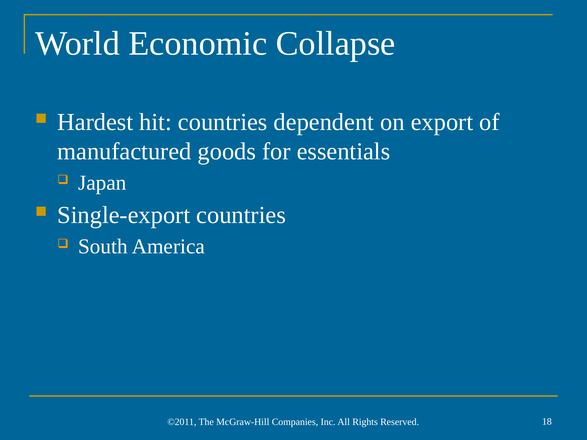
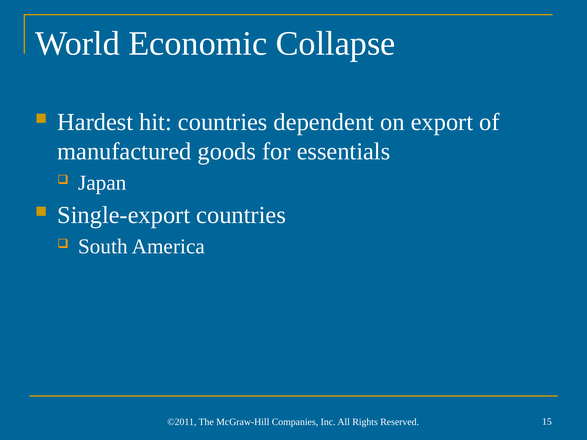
18: 18 -> 15 (547, 422)
